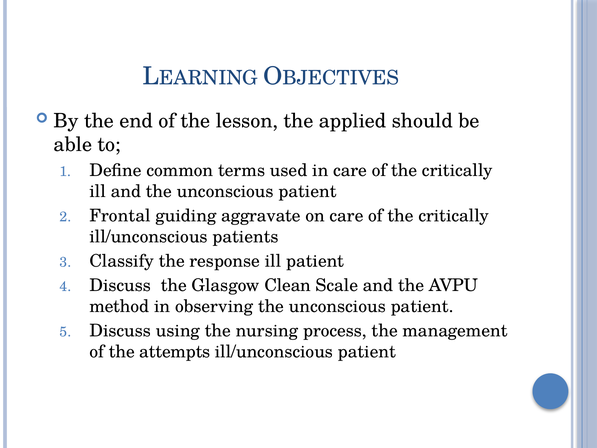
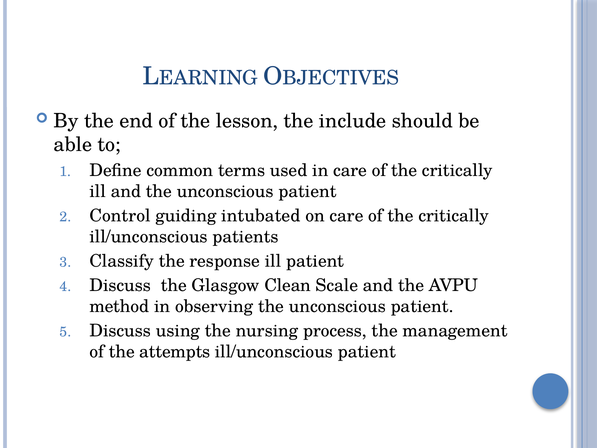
applied: applied -> include (353, 121)
Frontal: Frontal -> Control (120, 216)
aggravate: aggravate -> intubated (261, 216)
